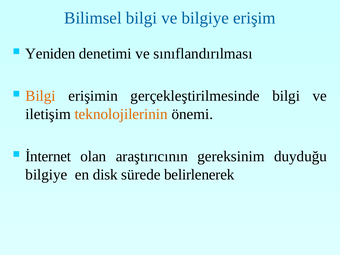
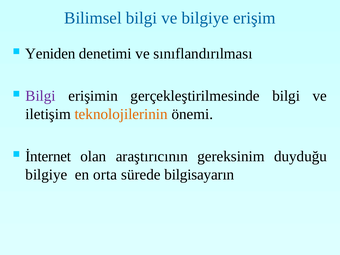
Bilgi colour: orange -> purple (41, 96)
disk: disk -> orta (105, 175)
belirlenerek: belirlenerek -> bilgisayarın (199, 175)
